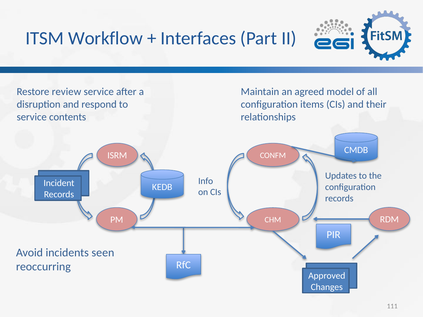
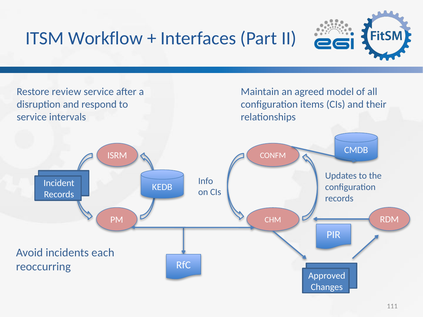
contents: contents -> intervals (68, 117)
seen: seen -> each (103, 253)
